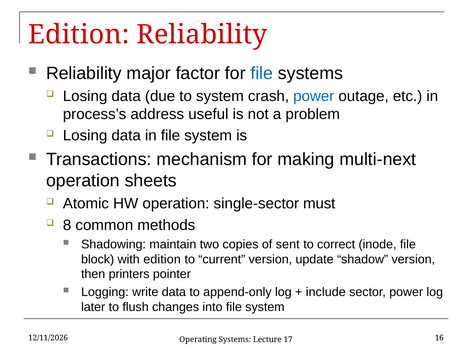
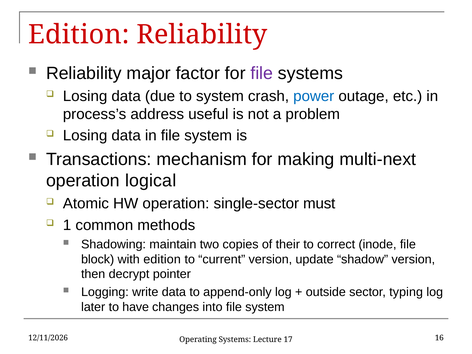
file colour: blue -> purple (262, 73)
sheets: sheets -> logical (151, 181)
8: 8 -> 1 (67, 225)
sent: sent -> their (288, 244)
printers: printers -> decrypt (129, 274)
include: include -> outside (326, 292)
sector power: power -> typing (406, 292)
flush: flush -> have (136, 307)
